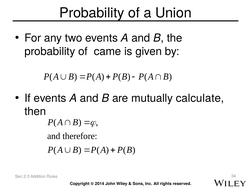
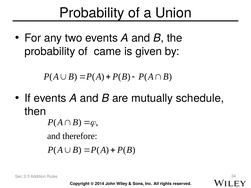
calculate: calculate -> schedule (200, 98)
